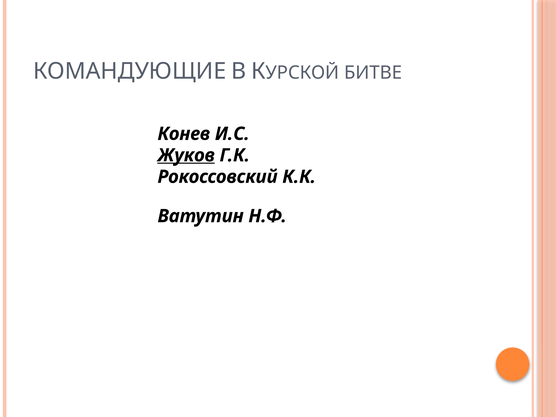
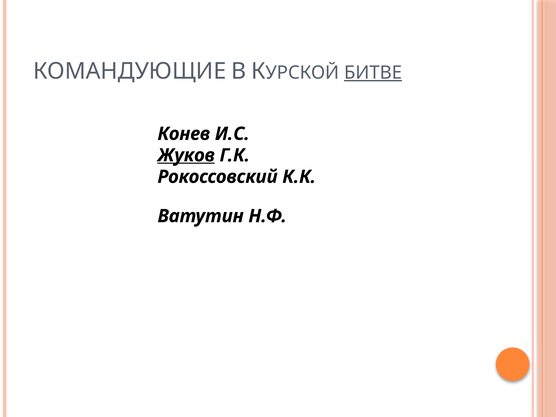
БИТВЕ underline: none -> present (373, 73)
